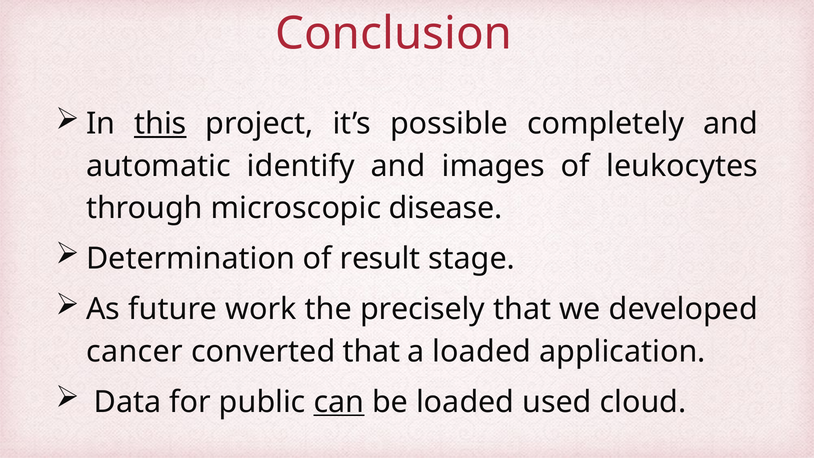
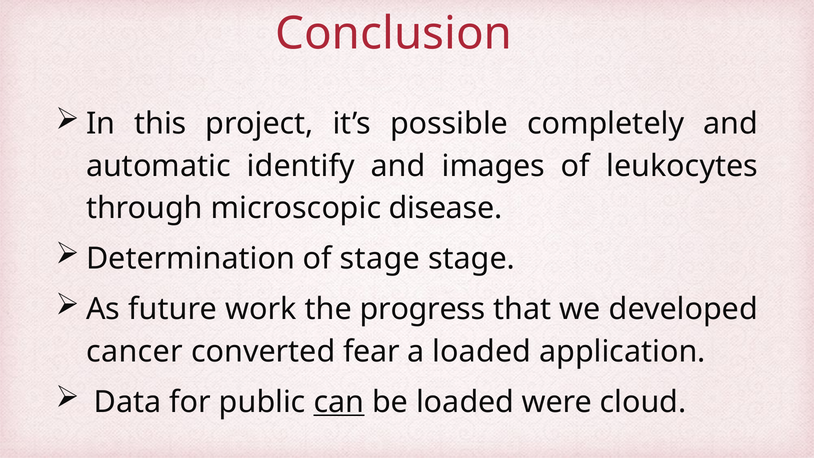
this underline: present -> none (160, 124)
of result: result -> stage (380, 259)
precisely: precisely -> progress (423, 309)
converted that: that -> fear (372, 351)
used: used -> were (557, 402)
